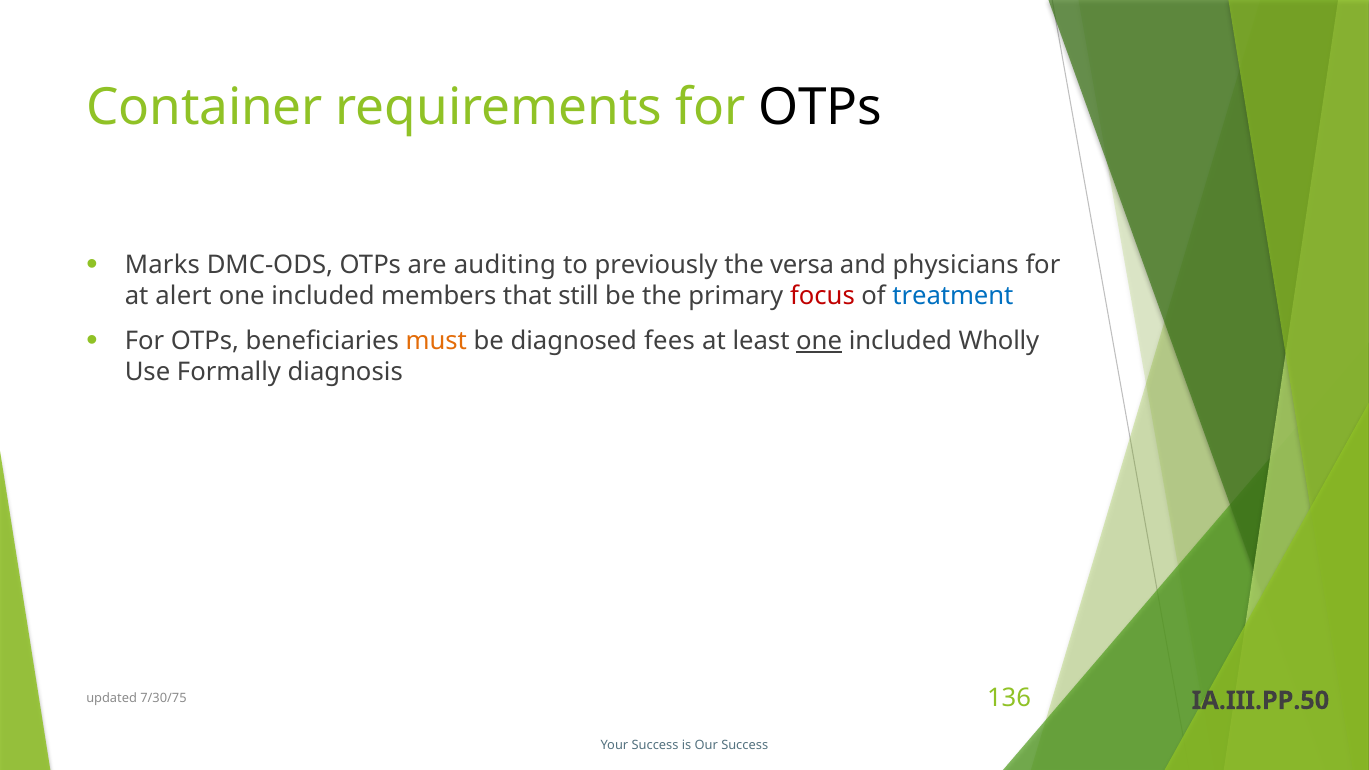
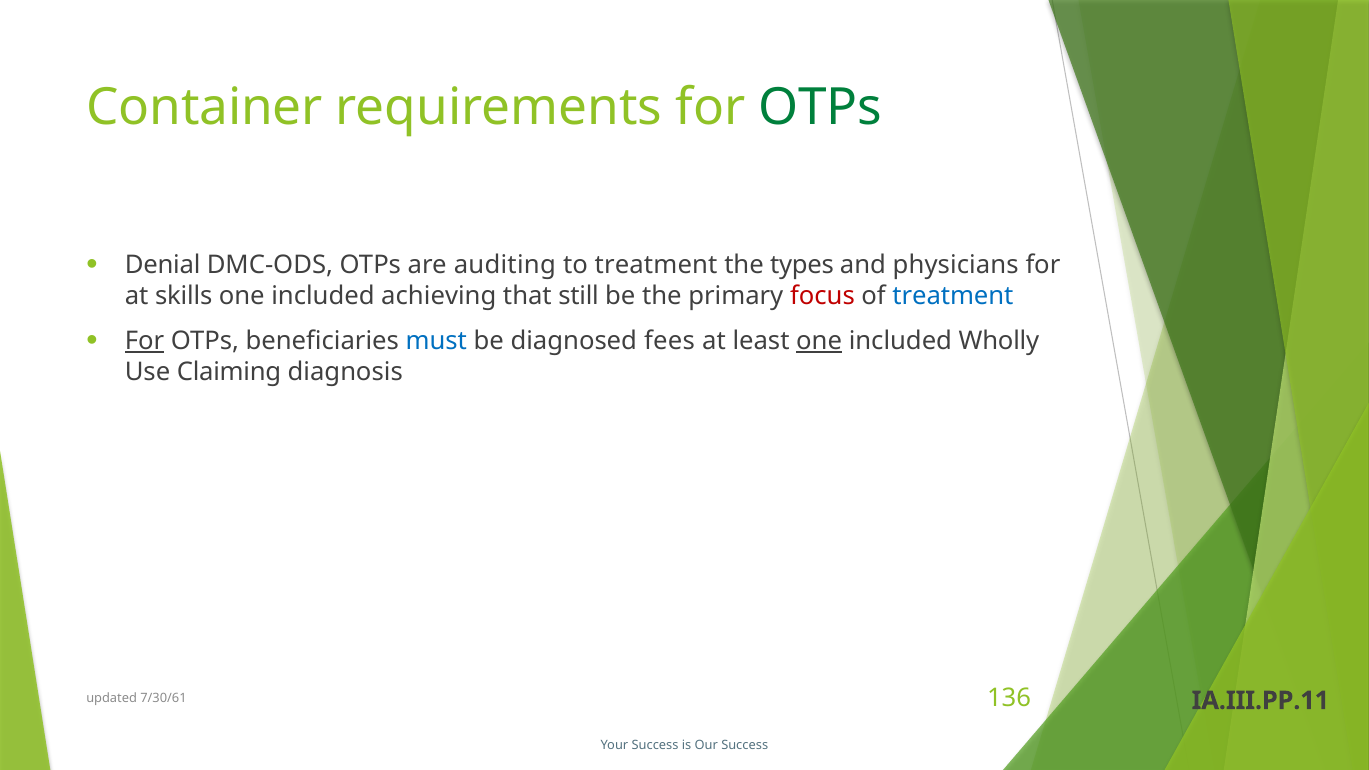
OTPs colour: black -> green (820, 108)
Marks: Marks -> Denial (163, 265)
to previously: previously -> treatment (656, 265)
versa: versa -> types (802, 265)
alert: alert -> skills (184, 296)
members: members -> achieving (439, 296)
For underline: none -> present (145, 341)
must colour: orange -> blue (436, 341)
Formally: Formally -> Claiming (229, 372)
7/30/75: 7/30/75 -> 7/30/61 (163, 699)
IA.III.PP.50: IA.III.PP.50 -> IA.III.PP.11 (1260, 701)
